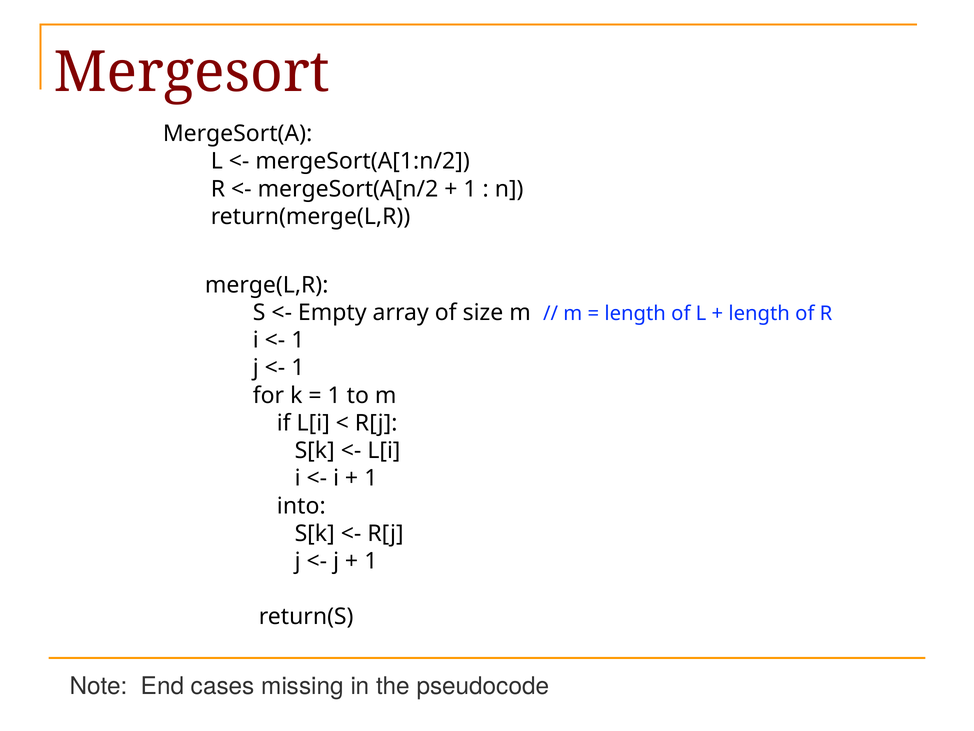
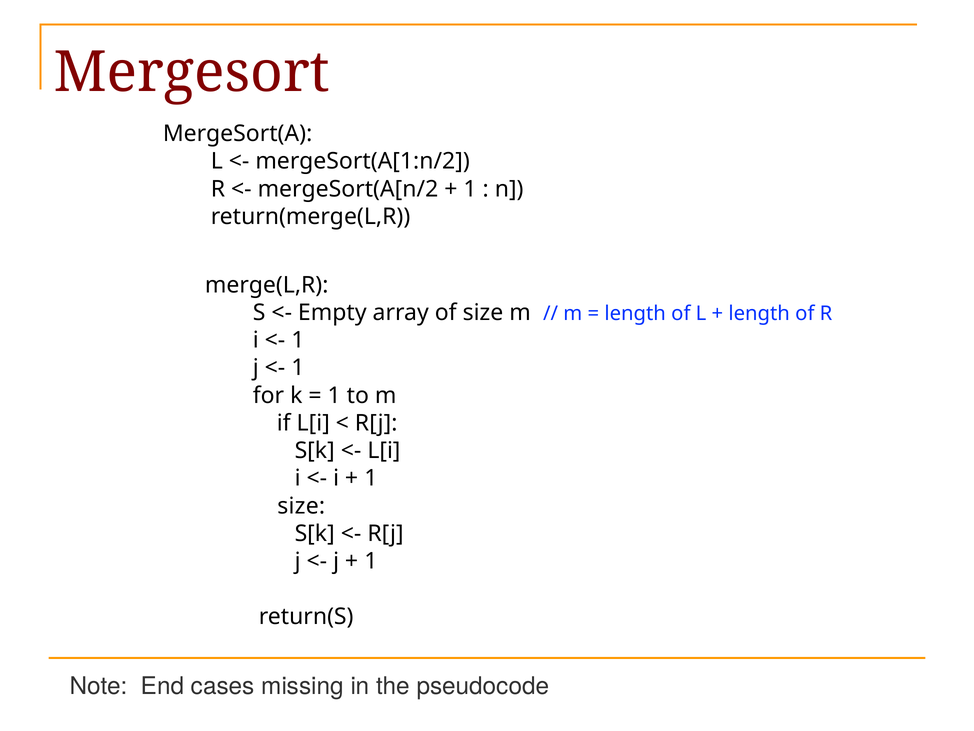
into: into -> size (301, 506)
